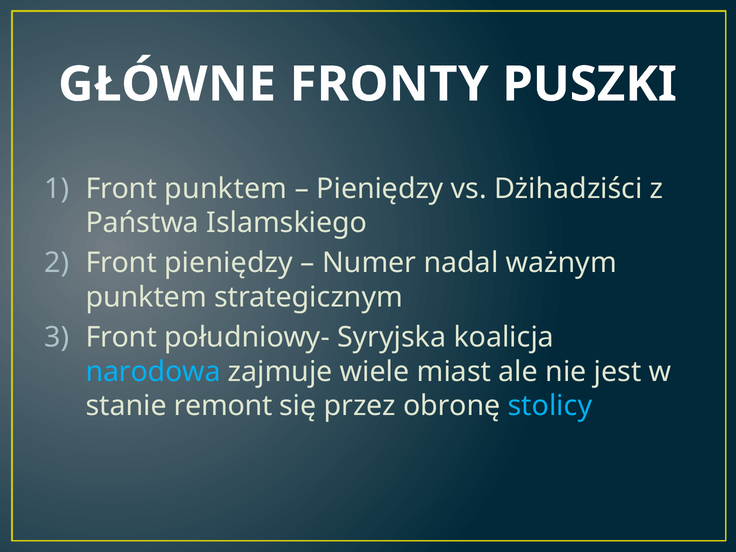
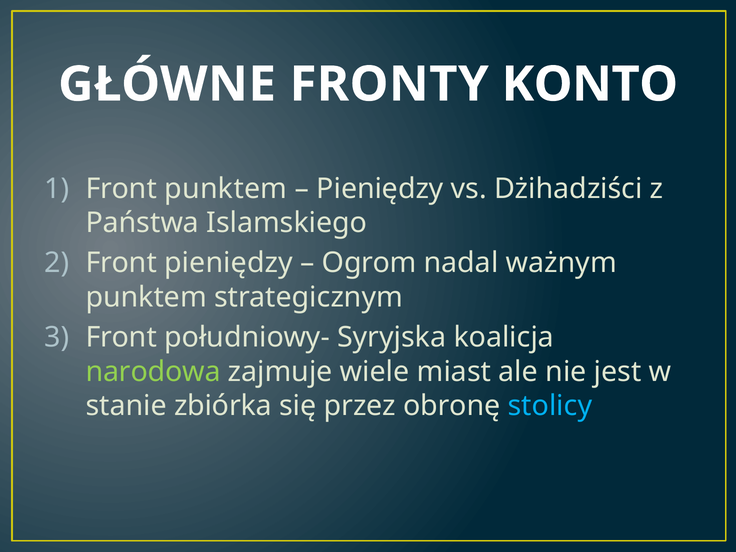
PUSZKI: PUSZKI -> KONTO (590, 84)
Numer: Numer -> Ogrom (369, 263)
narodowa colour: light blue -> light green (153, 372)
remont: remont -> zbiórka (223, 406)
